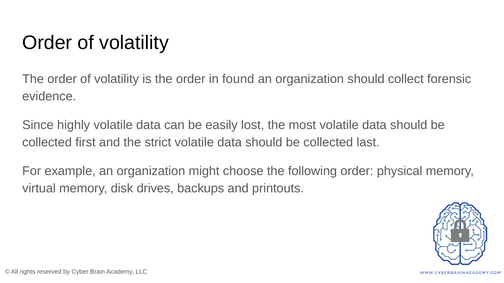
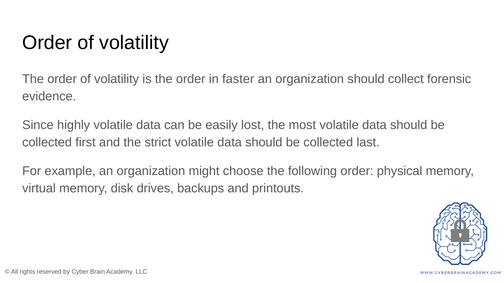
found: found -> faster (238, 79)
